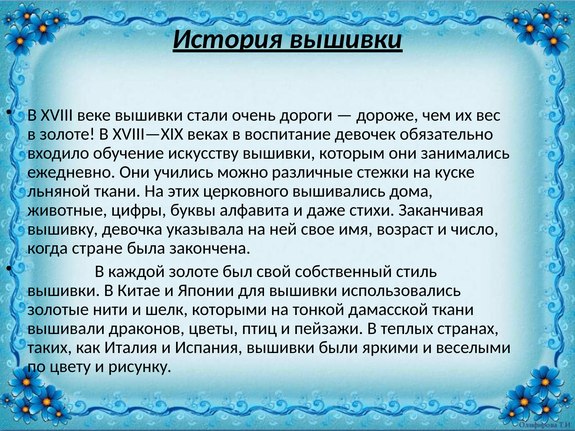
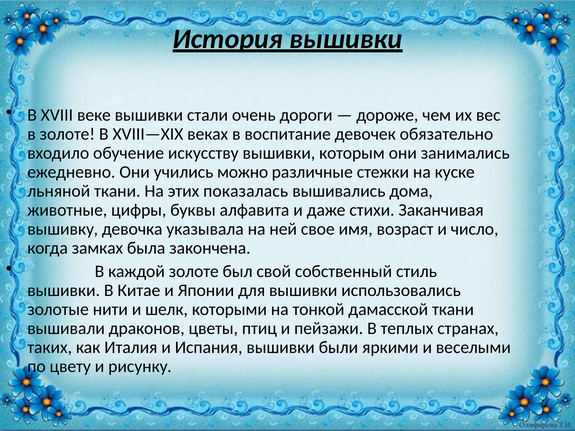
церковного: церковного -> показалась (246, 191)
стране: стране -> замках (97, 248)
